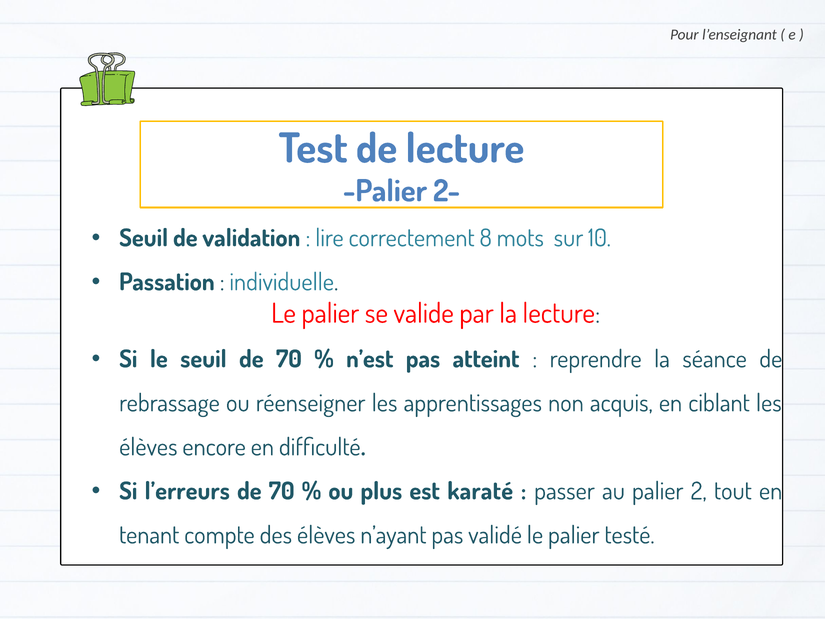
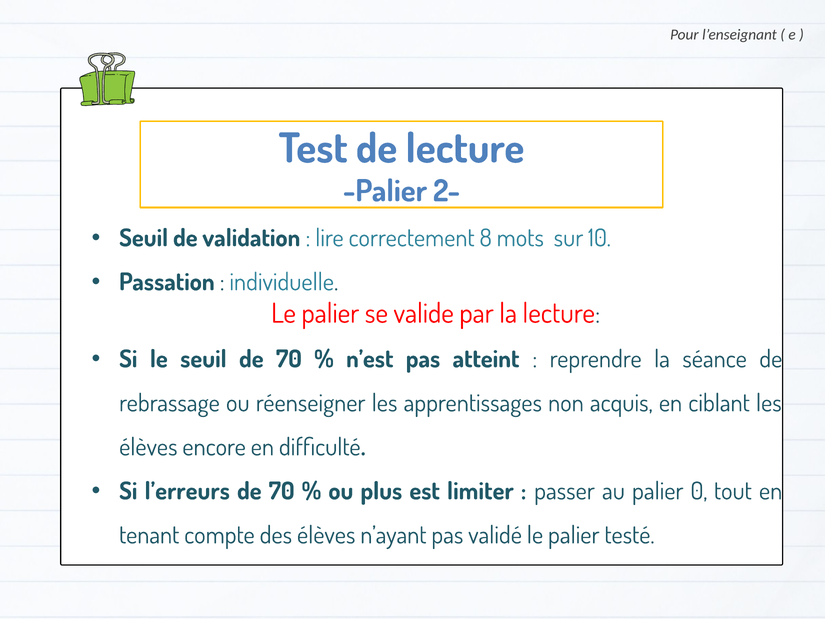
karaté: karaté -> limiter (480, 491)
2: 2 -> 0 (699, 491)
